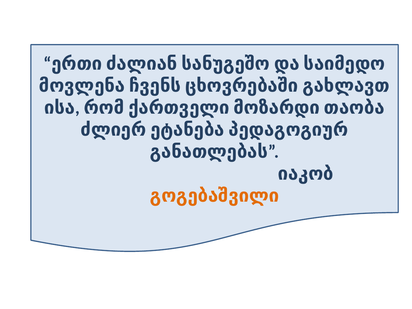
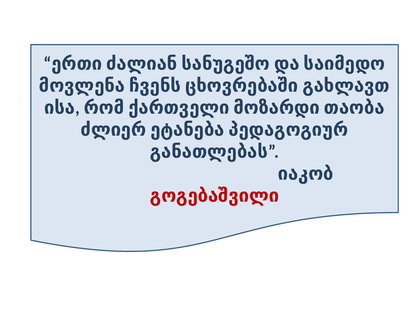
გოგებაშვილი colour: orange -> red (214, 196)
